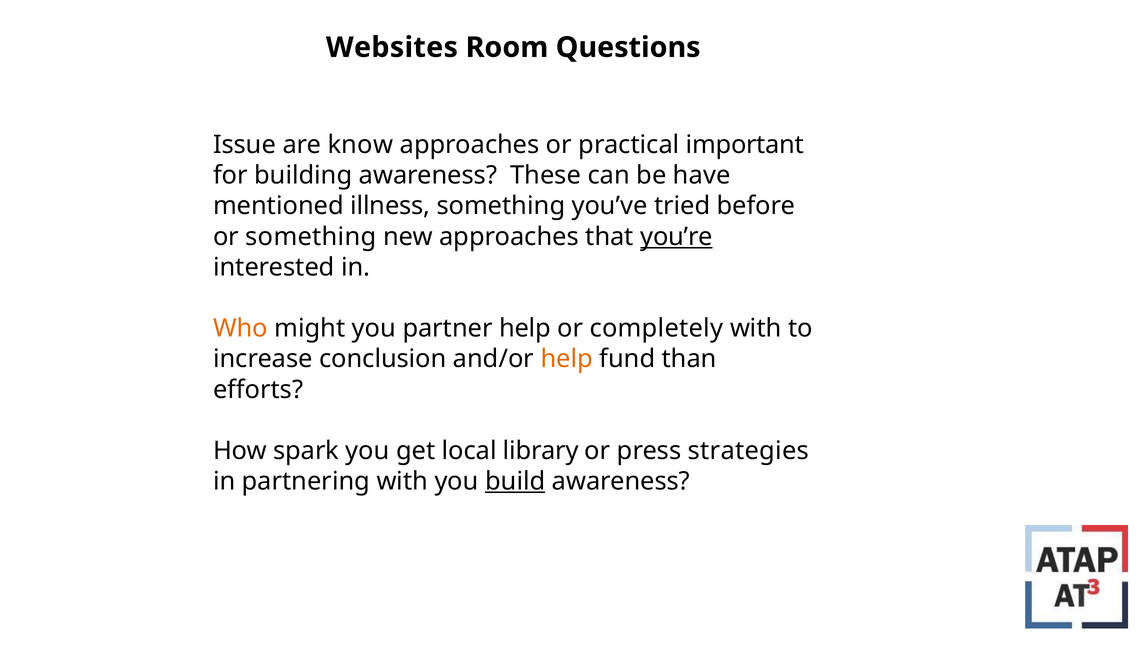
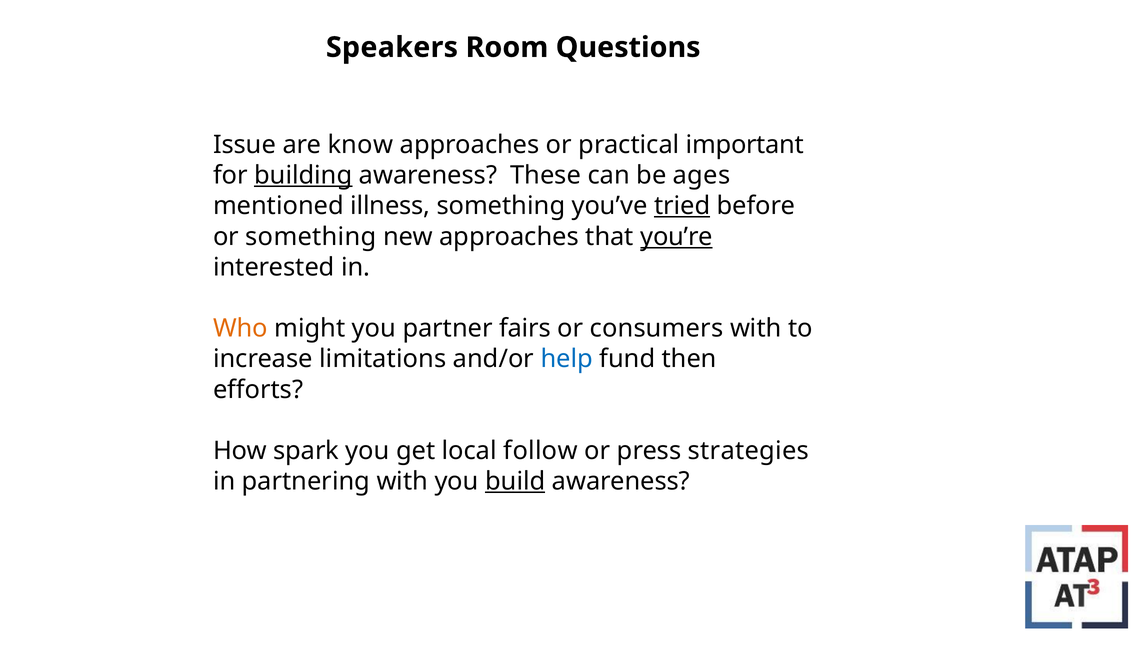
Websites: Websites -> Speakers (392, 47)
building underline: none -> present (303, 175)
have: have -> ages (702, 175)
tried underline: none -> present (682, 206)
partner help: help -> fairs (525, 328)
completely: completely -> consumers (656, 328)
conclusion: conclusion -> limitations (383, 359)
help colour: orange -> blue (567, 359)
than: than -> then (689, 359)
library: library -> follow (541, 451)
